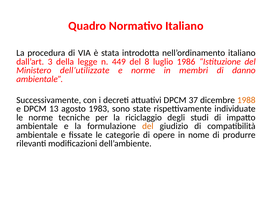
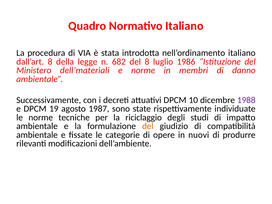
dall’art 3: 3 -> 8 (50, 62)
449: 449 -> 682 (119, 62)
dell’utilizzate: dell’utilizzate -> dell’materiali (85, 70)
37: 37 -> 10 (193, 100)
1988 colour: orange -> purple (246, 100)
13: 13 -> 19 (54, 109)
1983: 1983 -> 1987 (99, 109)
nome: nome -> nuovi (199, 135)
